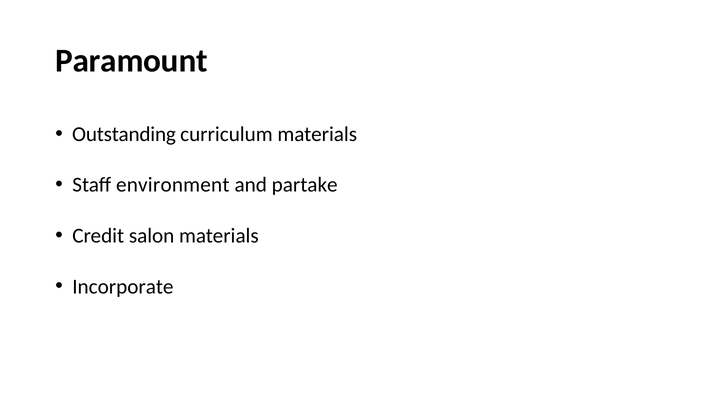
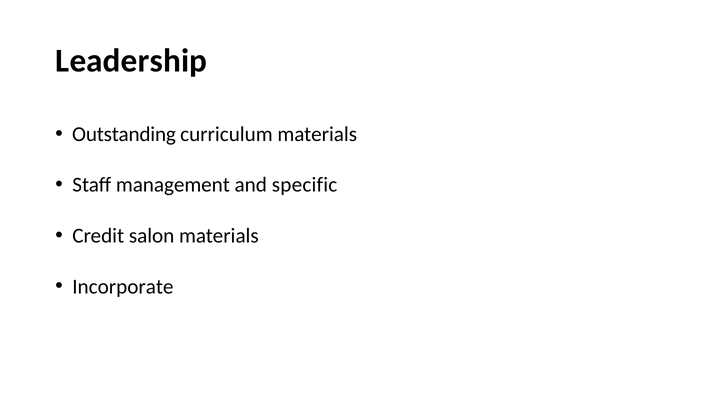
Paramount: Paramount -> Leadership (131, 61)
environment: environment -> management (173, 185)
partake: partake -> specific (305, 185)
